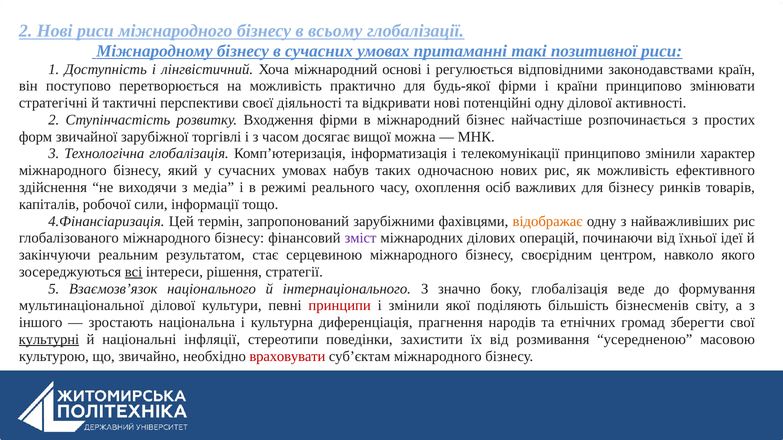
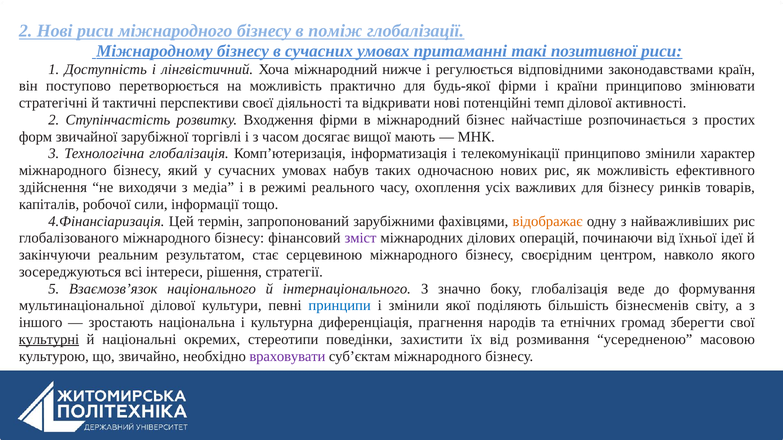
всьому: всьому -> поміж (335, 31)
основі: основі -> нижче (402, 69)
потенційні одну: одну -> темп (549, 103)
можна: можна -> мають (415, 137)
осіб: осіб -> усіх (498, 188)
всі underline: present -> none (134, 272)
принципи colour: red -> blue (340, 306)
інфляції: інфляції -> окремих (212, 340)
враховувати colour: red -> purple (287, 357)
